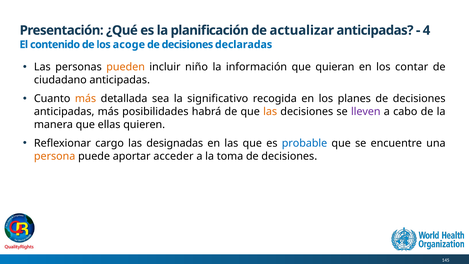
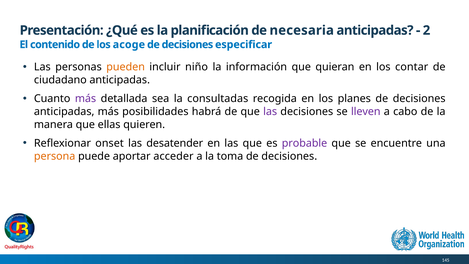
actualizar: actualizar -> necesaria (302, 30)
4: 4 -> 2 (427, 30)
declaradas: declaradas -> especificar (244, 45)
más colour: orange -> purple (86, 99)
significativo: significativo -> consultadas (218, 99)
las colour: orange -> purple (270, 112)
cargo: cargo -> onset (110, 143)
designadas: designadas -> desatender (175, 143)
probable colour: blue -> purple (305, 143)
